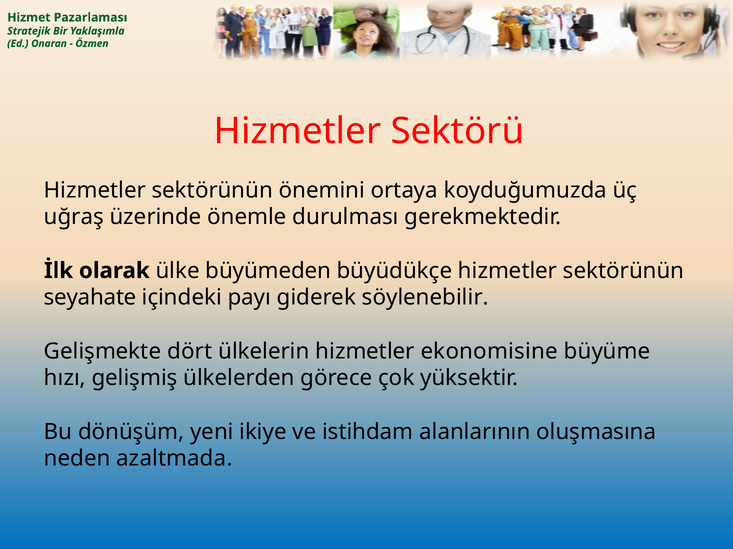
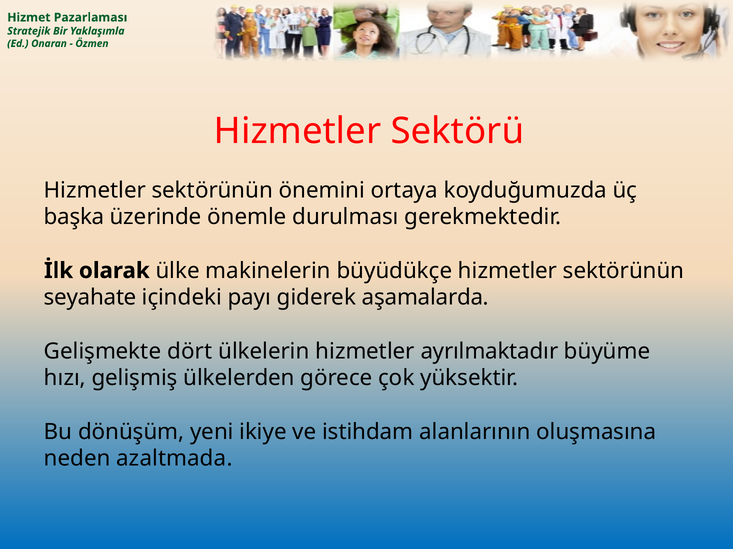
uğraş: uğraş -> başka (74, 217)
büyümeden: büyümeden -> makinelerin (268, 271)
söylenebilir: söylenebilir -> aşamalarda (425, 298)
ekonomisine: ekonomisine -> ayrılmaktadır (489, 352)
